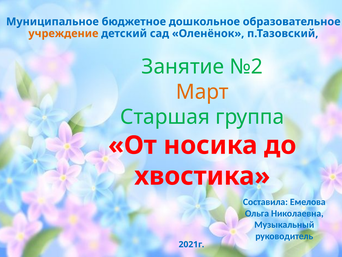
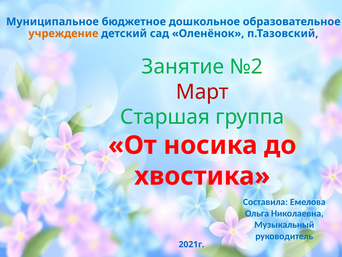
Март colour: orange -> red (202, 92)
